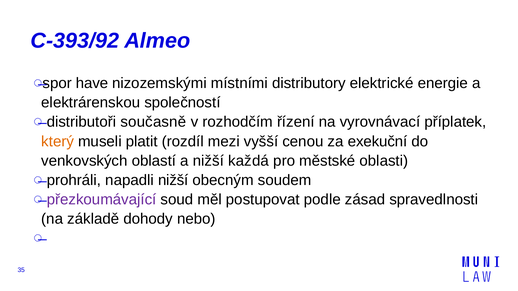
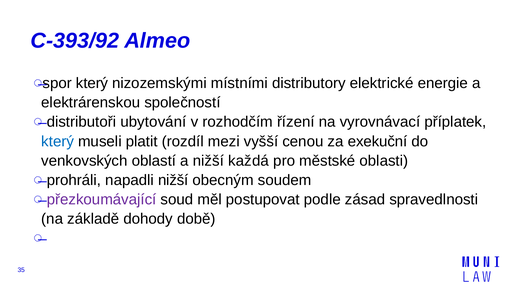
spor have: have -> který (92, 83)
současně: současně -> ubytování (153, 122)
který colour: orange -> blue (58, 142)
nebo: nebo -> době (196, 219)
